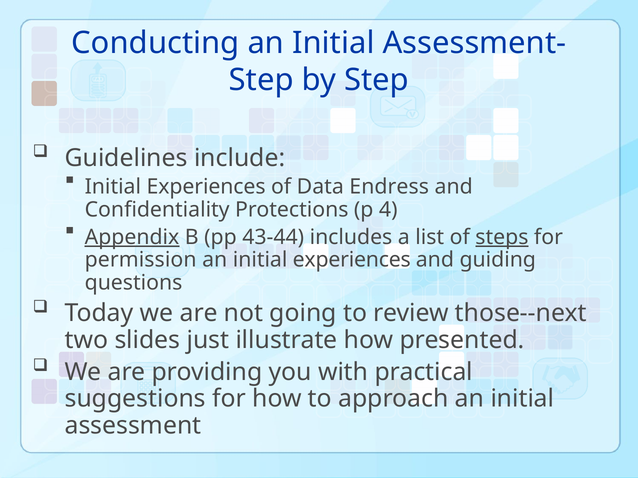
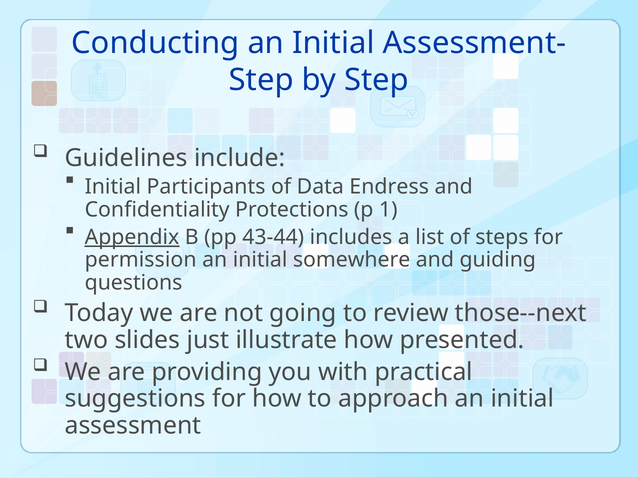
Experiences: Experiences -> Participants (206, 187)
4: 4 -> 1 (388, 210)
steps underline: present -> none (502, 237)
an initial experiences: experiences -> somewhere (352, 260)
